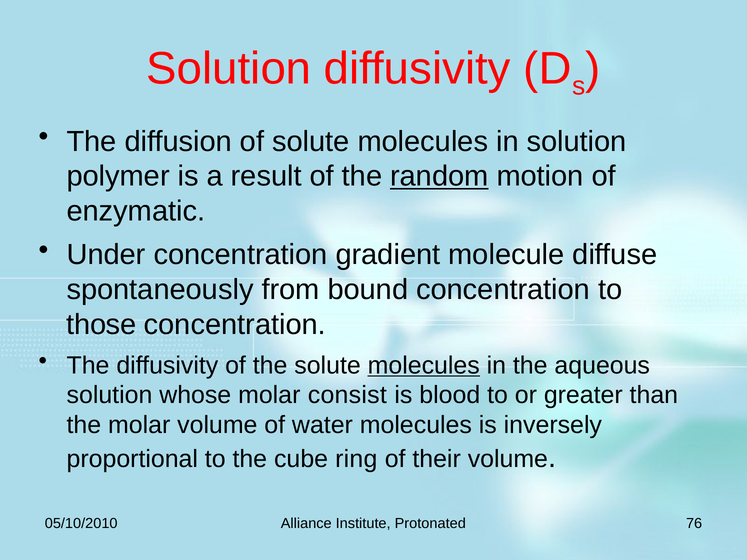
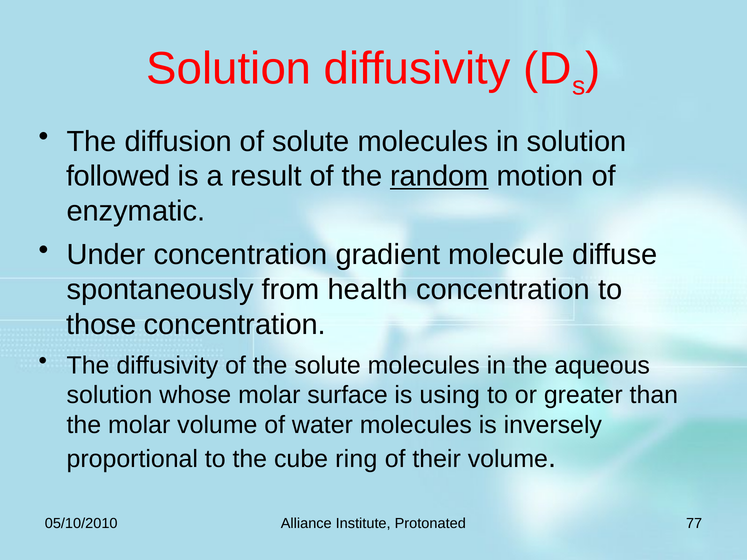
polymer: polymer -> followed (118, 176)
bound: bound -> health (368, 290)
molecules underline: present -> none (424, 365)
consist: consist -> surface (348, 395)
blood: blood -> using (450, 395)
76: 76 -> 77 (694, 524)
